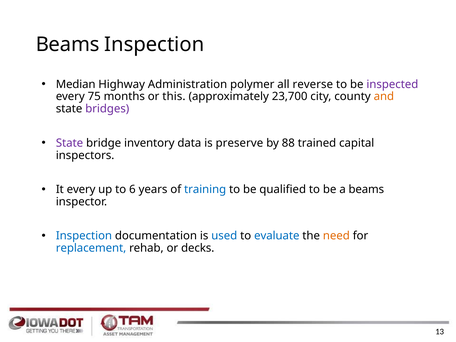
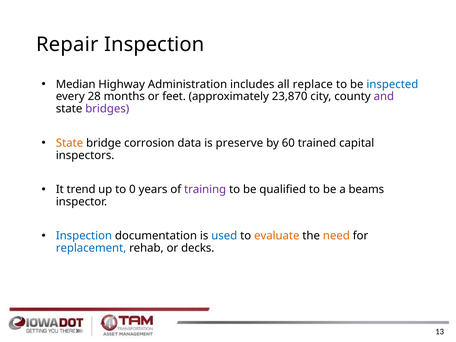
Beams: Beams -> Repair (67, 44)
polymer: polymer -> includes (252, 84)
reverse: reverse -> replace (313, 84)
inspected colour: purple -> blue (392, 84)
75: 75 -> 28 (94, 97)
this: this -> feet (174, 97)
23,700: 23,700 -> 23,870 (290, 97)
and colour: orange -> purple (384, 97)
State colour: purple -> orange (69, 143)
inventory: inventory -> corrosion (149, 143)
88: 88 -> 60 (288, 143)
It every: every -> trend (81, 189)
6: 6 -> 0 (132, 189)
training colour: blue -> purple (205, 189)
evaluate colour: blue -> orange (277, 236)
